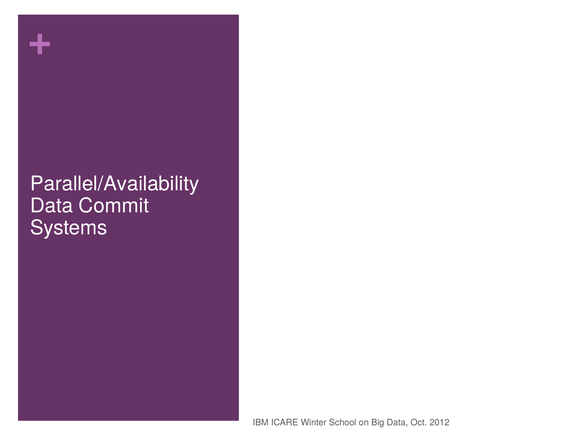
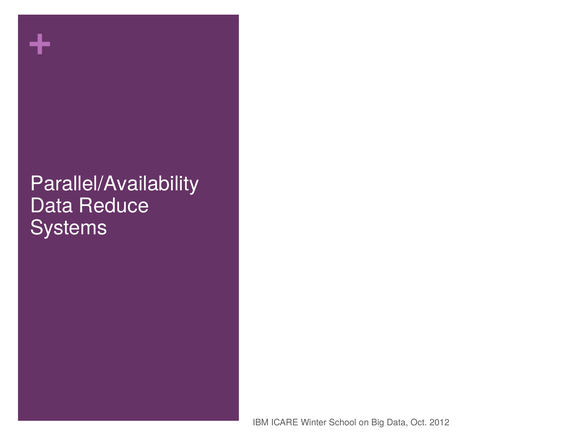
Commit: Commit -> Reduce (114, 206)
